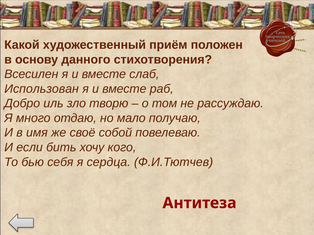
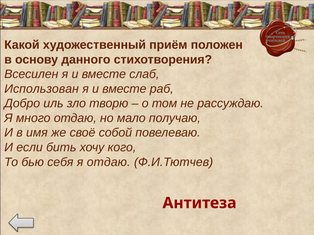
я сердца: сердца -> отдаю (109, 162)
